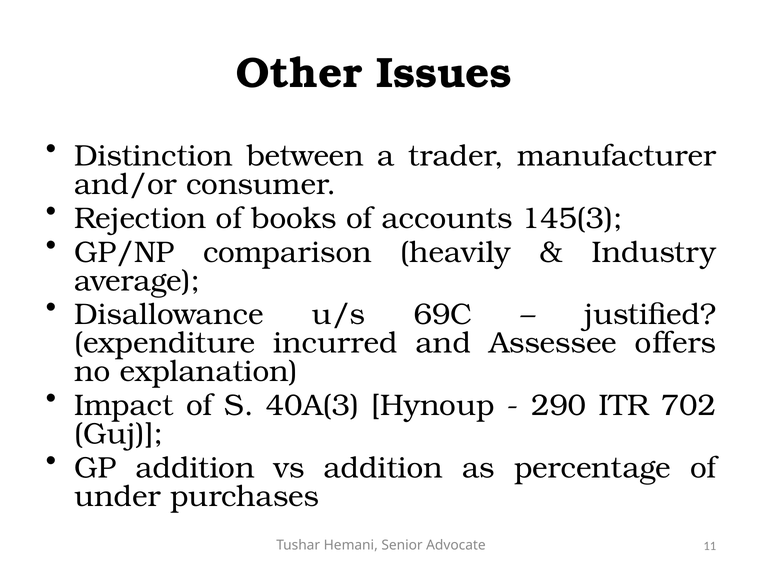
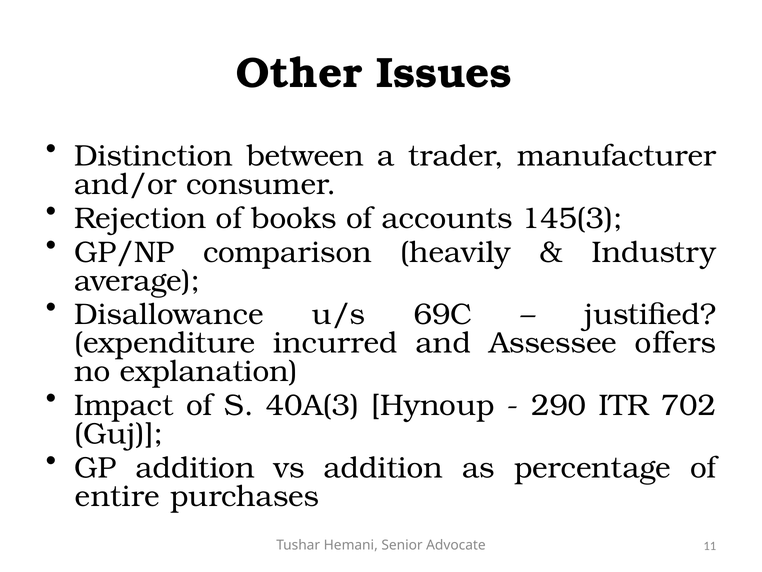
under: under -> entire (117, 496)
